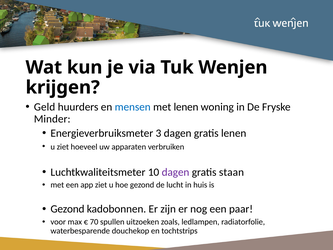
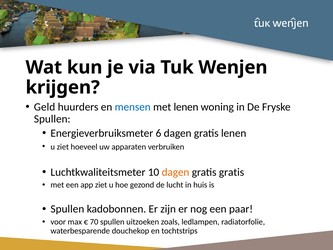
Minder: Minder -> Spullen (52, 119)
3: 3 -> 6 (158, 133)
dagen colour: purple -> orange (176, 172)
gratis staan: staan -> gratis (232, 172)
Gezond: Gezond -> Spullen (67, 209)
